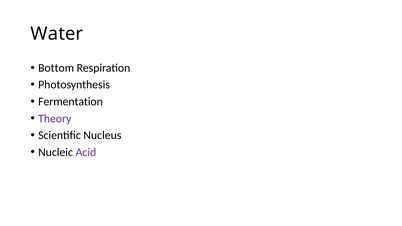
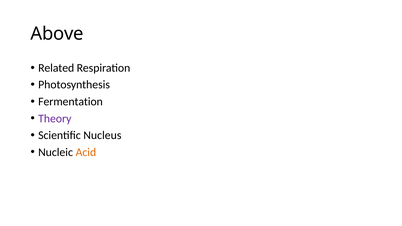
Water: Water -> Above (57, 34)
Bottom: Bottom -> Related (56, 68)
Acid colour: purple -> orange (86, 152)
